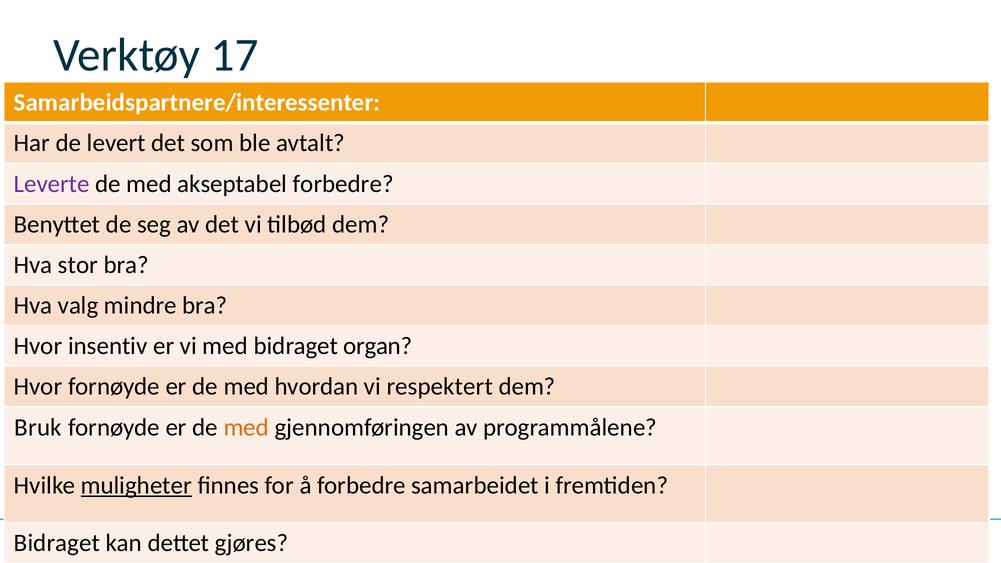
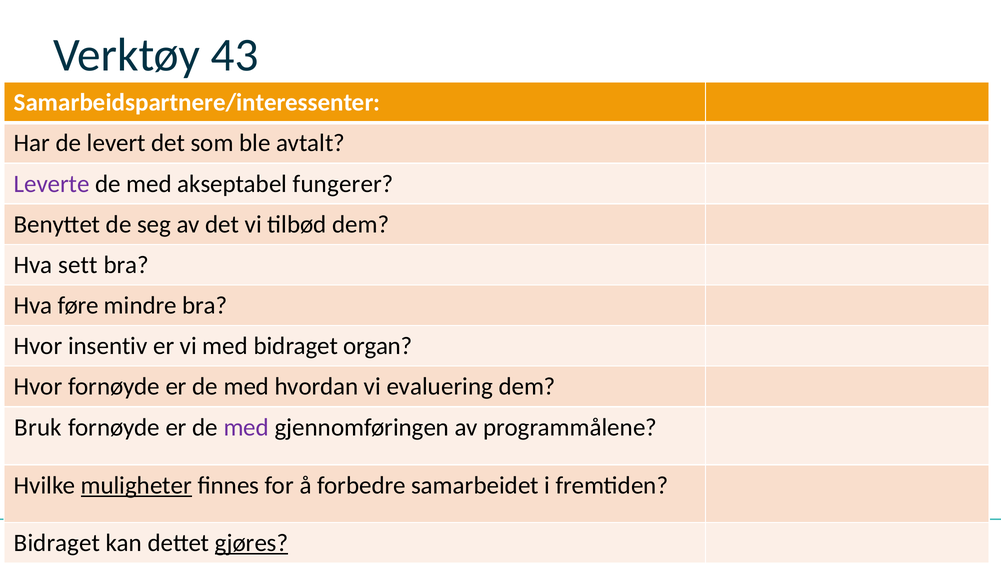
17: 17 -> 43 (235, 55)
akseptabel forbedre: forbedre -> fungerer (343, 184)
stor: stor -> sett (78, 265)
valg: valg -> føre (78, 306)
respektert: respektert -> evaluering (440, 387)
med colour: orange -> purple (246, 427)
gjøres underline: none -> present (252, 543)
